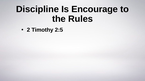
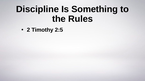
Encourage: Encourage -> Something (95, 9)
